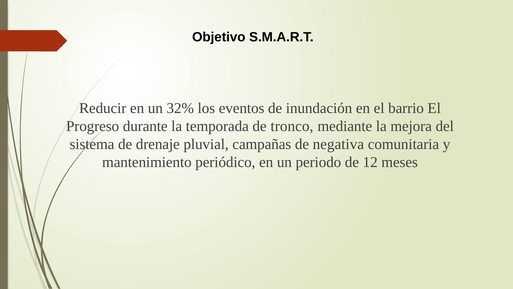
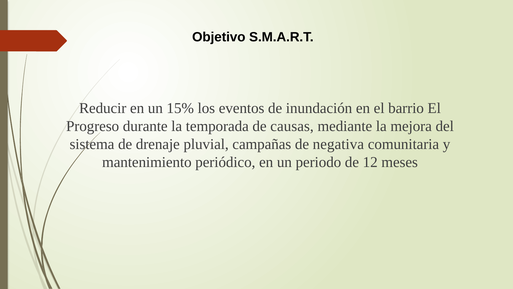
32%: 32% -> 15% (180, 108)
tronco: tronco -> causas (292, 126)
